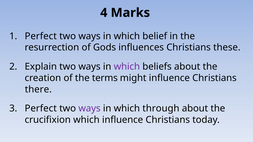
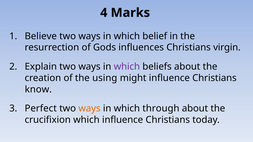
Perfect: Perfect -> Believe (41, 36)
these: these -> virgin (227, 48)
terms: terms -> using (105, 78)
there: there -> know (38, 90)
ways colour: purple -> orange (89, 109)
